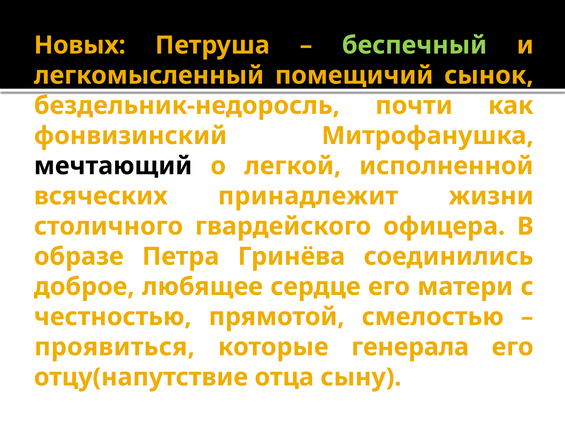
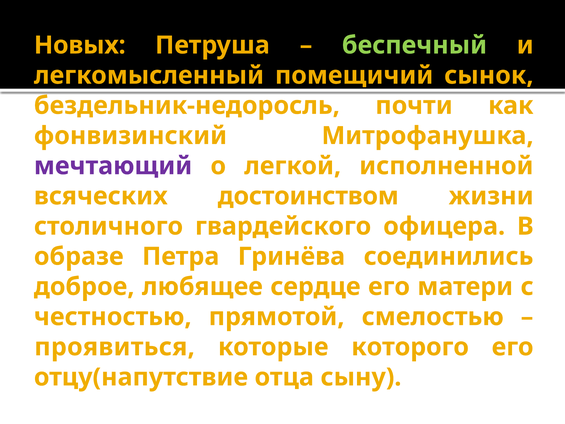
мечтающий colour: black -> purple (113, 166)
принадлежит: принадлежит -> достоинством (308, 196)
генерала: генерала -> которого (410, 347)
